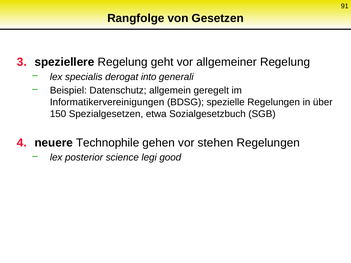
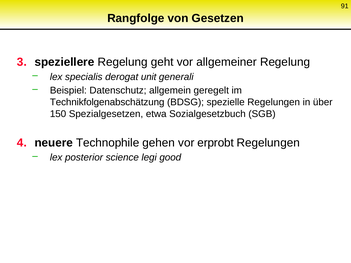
into: into -> unit (149, 77)
Informatikervereinigungen: Informatikervereinigungen -> Technikfolgenabschätzung (107, 102)
stehen: stehen -> erprobt (216, 143)
